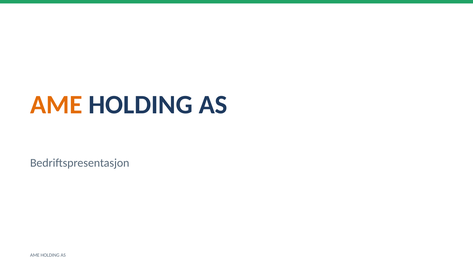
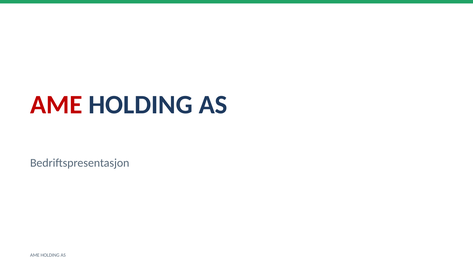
AME colour: orange -> red (56, 105)
